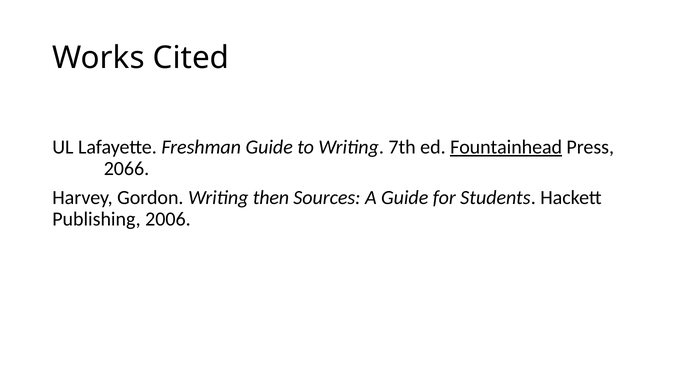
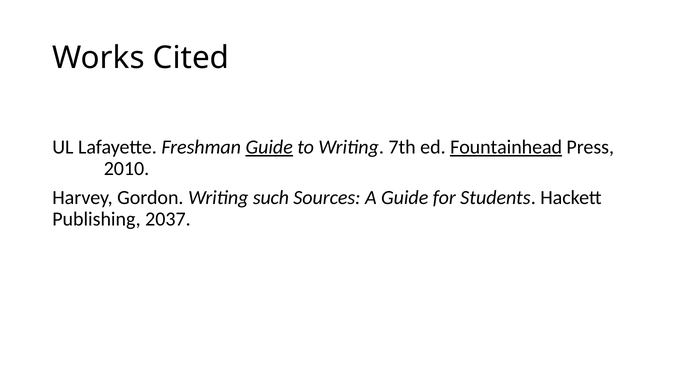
Guide underline: none -> present (269, 147)
2066: 2066 -> 2010 (127, 169)
then: then -> such (271, 198)
2006: 2006 -> 2037 (168, 219)
